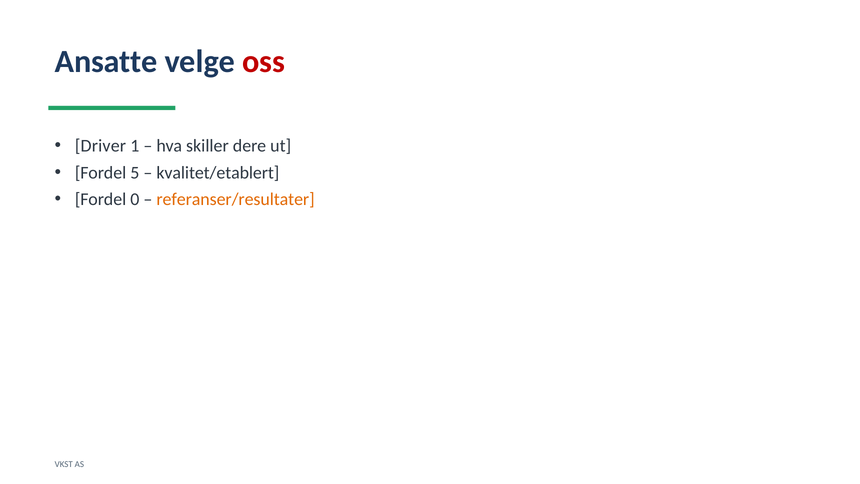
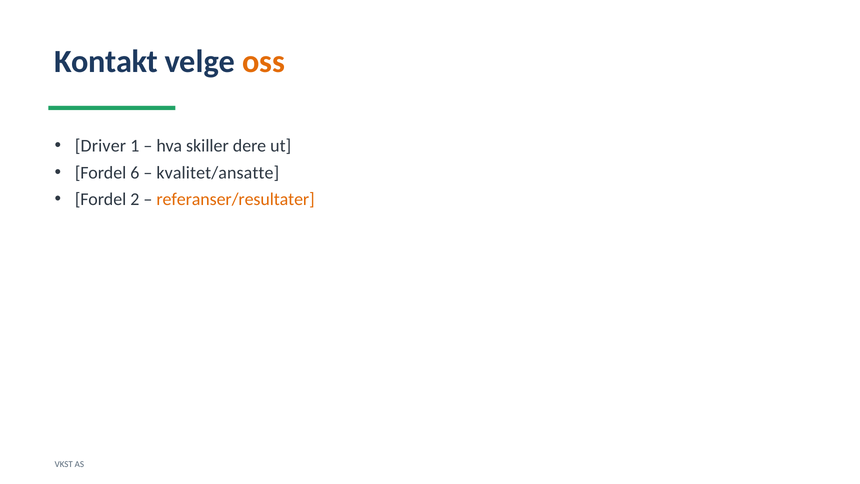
Ansatte: Ansatte -> Kontakt (106, 61)
oss colour: red -> orange (264, 61)
5: 5 -> 6 (135, 173)
kvalitet/etablert: kvalitet/etablert -> kvalitet/ansatte (218, 173)
0: 0 -> 2 (135, 199)
